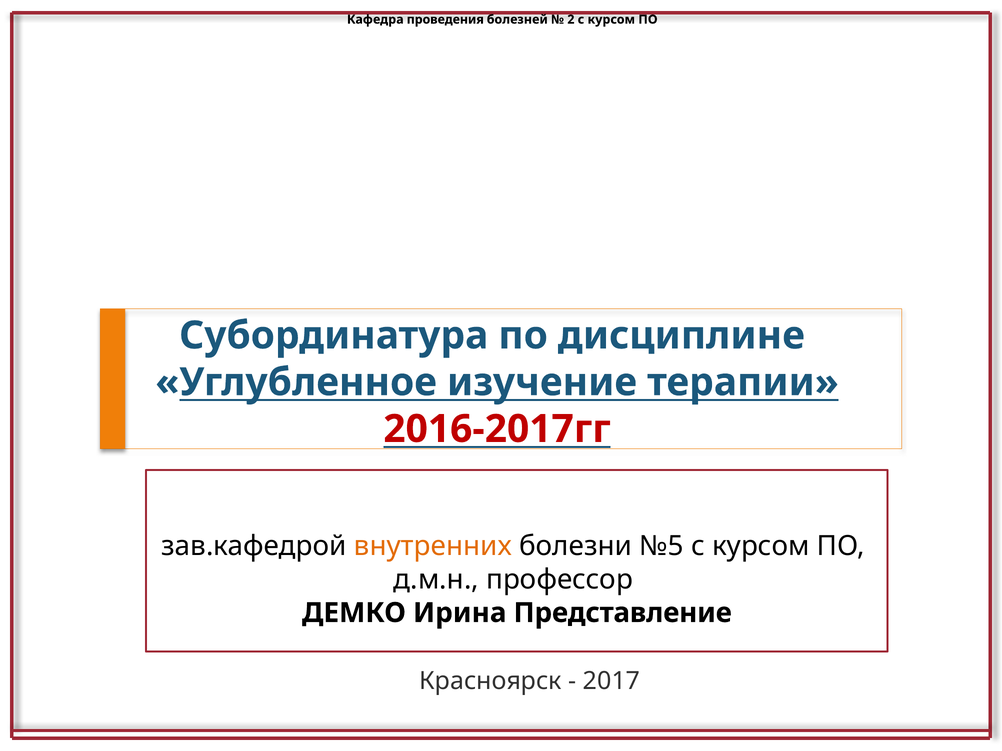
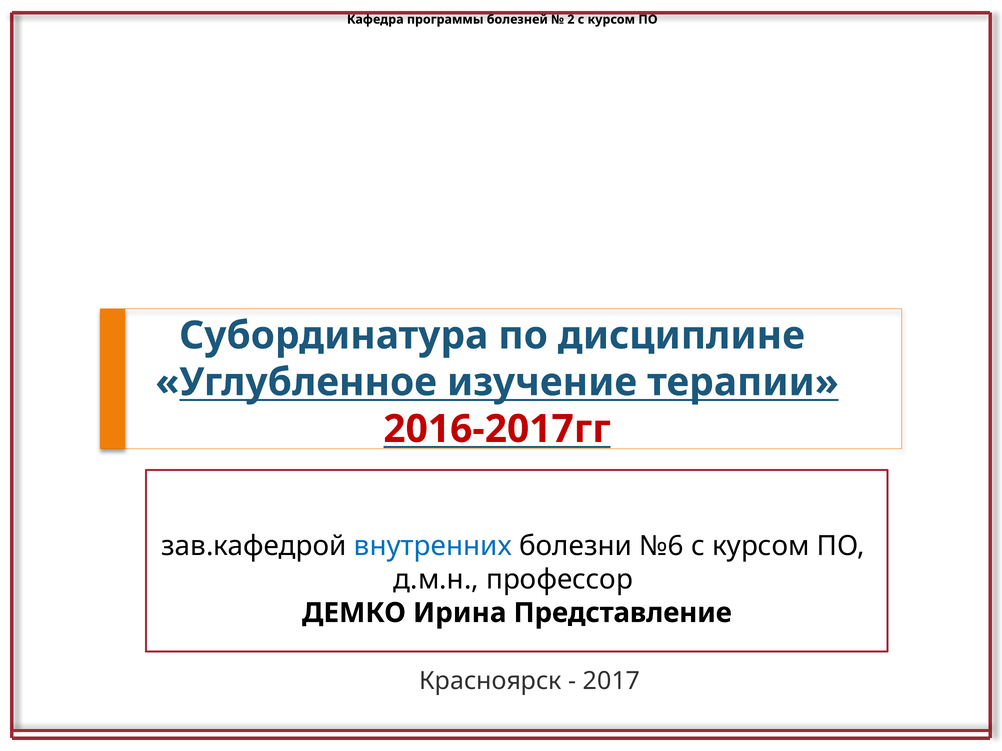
проведения: проведения -> программы (445, 20)
внутренних colour: orange -> blue (433, 546)
№5: №5 -> №6 (662, 546)
